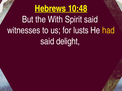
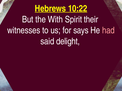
10:48: 10:48 -> 10:22 (78, 9)
Spirit said: said -> their (91, 20)
lusts: lusts -> says (81, 31)
had colour: yellow -> pink (108, 31)
